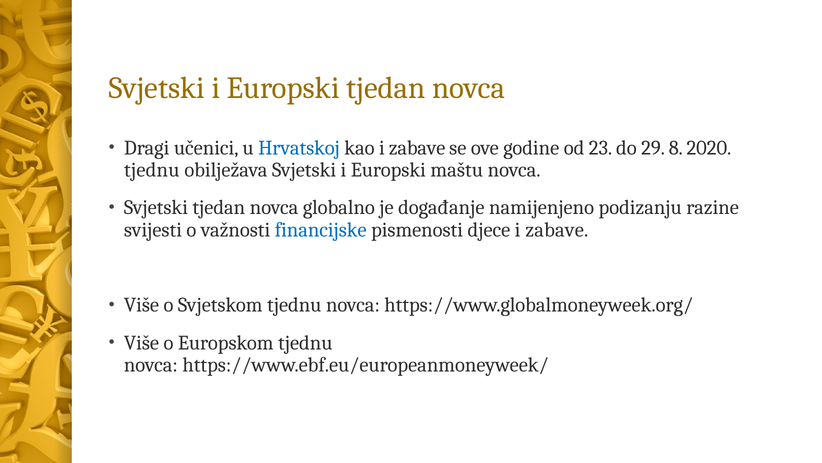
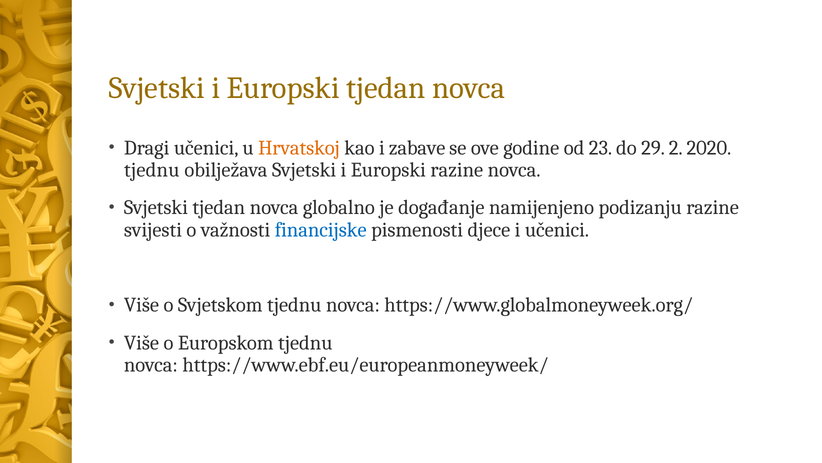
Hrvatskoj colour: blue -> orange (299, 148)
8: 8 -> 2 (676, 148)
Europski maštu: maštu -> razine (457, 170)
djece i zabave: zabave -> učenici (557, 230)
